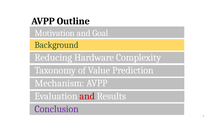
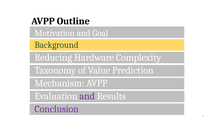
and colour: red -> purple (87, 96)
